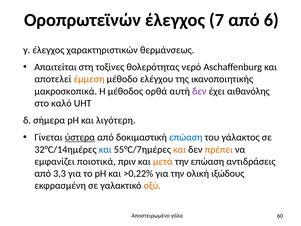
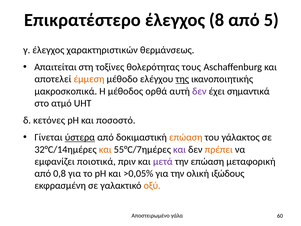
Οροπρωτεϊνών: Οροπρωτεϊνών -> Επικρατέστερο (82, 20)
7: 7 -> 8 (217, 20)
6: 6 -> 5 (271, 20)
νερό: νερό -> τους (191, 67)
της underline: none -> present (182, 79)
αιθανόλης: αιθανόλης -> σημαντικά (248, 91)
καλό: καλό -> ατμό (61, 103)
σήμερα: σήμερα -> κετόνες (49, 120)
λιγότερη: λιγότερη -> ποσοστό (116, 120)
επώαση colour: blue -> orange (186, 137)
και colour: blue -> orange (105, 149)
και colour: orange -> purple (180, 149)
μετά colour: orange -> purple (163, 161)
αντιδράσεις: αντιδράσεις -> μεταφορική (251, 161)
3,3: 3,3 -> 0,8 (60, 173)
>0,22%: >0,22% -> >0,05% (138, 173)
